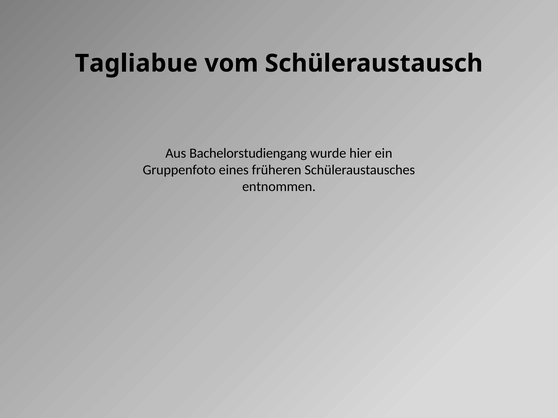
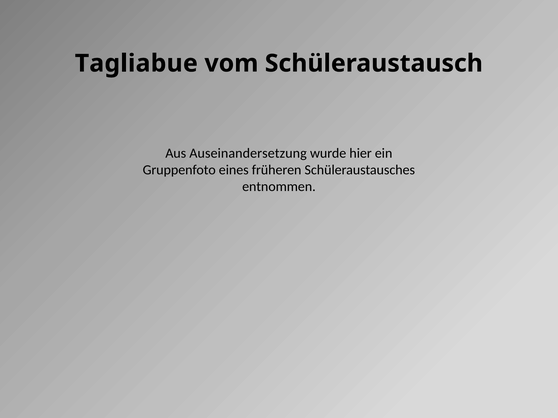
Bachelorstudiengang: Bachelorstudiengang -> Auseinandersetzung (248, 153)
